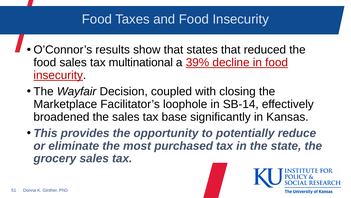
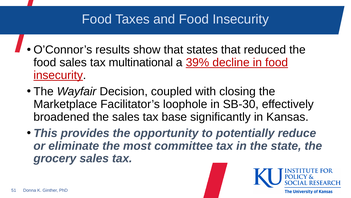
SB-14: SB-14 -> SB-30 (241, 104)
purchased: purchased -> committee (184, 146)
